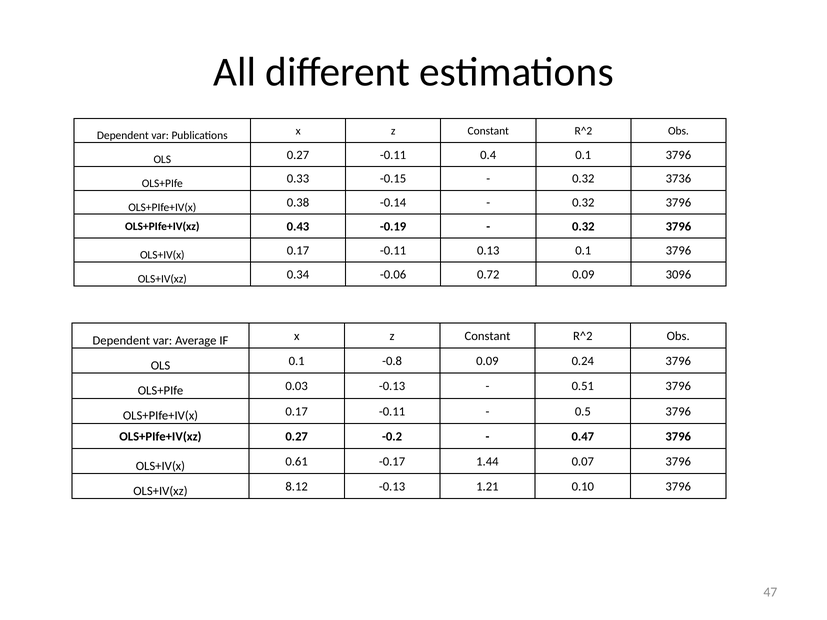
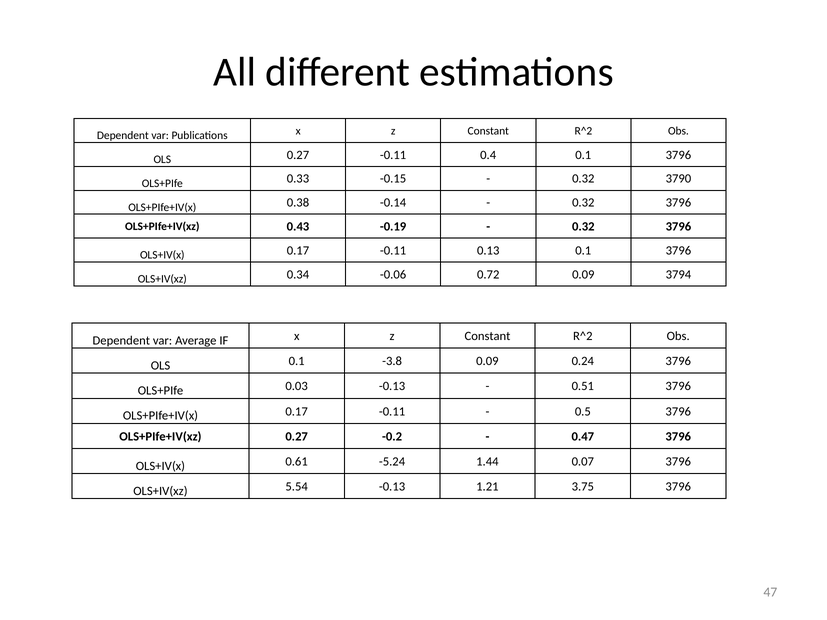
3736: 3736 -> 3790 (678, 179)
3096: 3096 -> 3794 (678, 275)
-0.8: -0.8 -> -3.8 (392, 361)
-0.17: -0.17 -> -5.24 (392, 462)
8.12: 8.12 -> 5.54 (297, 487)
0.10: 0.10 -> 3.75 (583, 487)
